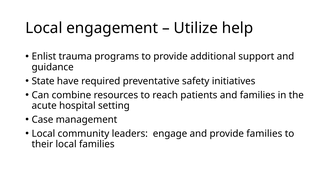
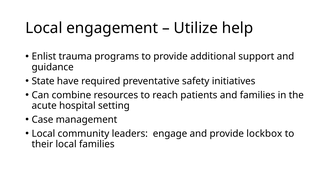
provide families: families -> lockbox (264, 133)
